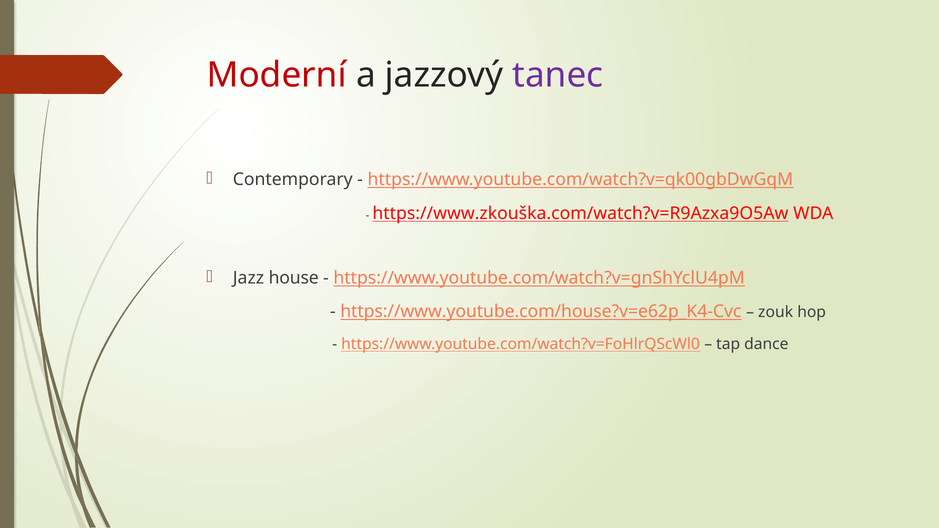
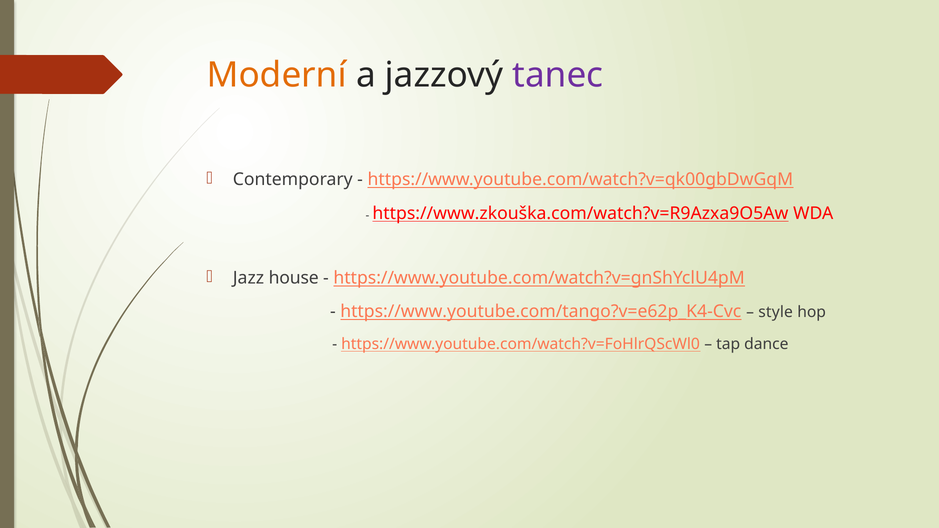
Moderní colour: red -> orange (277, 75)
https://www.youtube.com/house?v=e62p_K4-Cvc: https://www.youtube.com/house?v=e62p_K4-Cvc -> https://www.youtube.com/tango?v=e62p_K4-Cvc (541, 312)
zouk: zouk -> style (776, 312)
